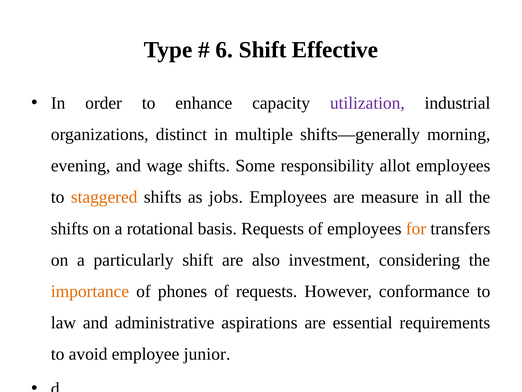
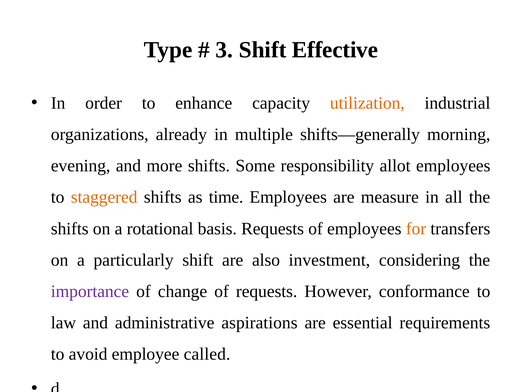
6: 6 -> 3 (224, 50)
utilization colour: purple -> orange (367, 103)
distinct: distinct -> already (181, 134)
wage: wage -> more (164, 166)
jobs: jobs -> time (226, 197)
importance colour: orange -> purple (90, 291)
phones: phones -> change (183, 291)
junior: junior -> called (207, 354)
